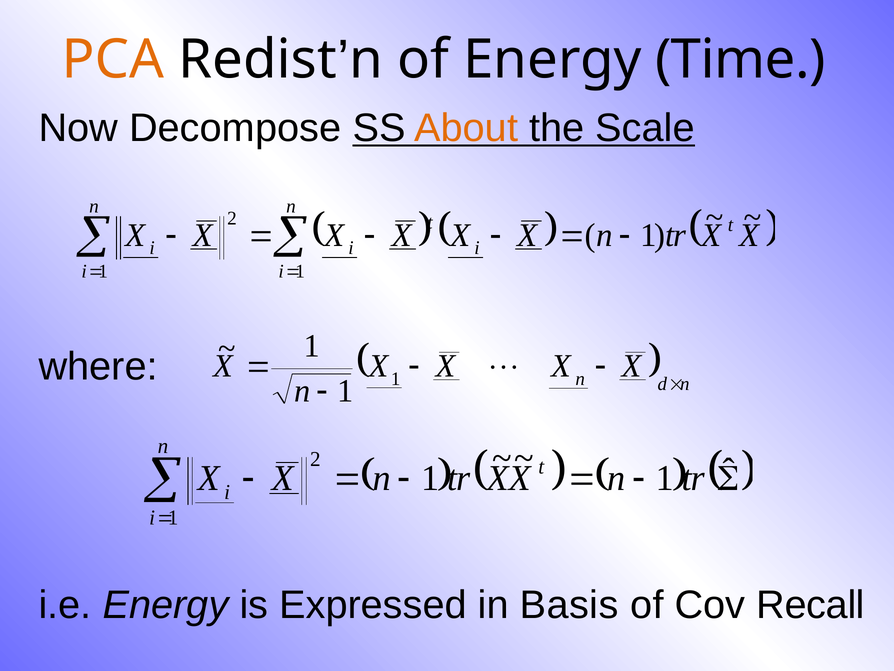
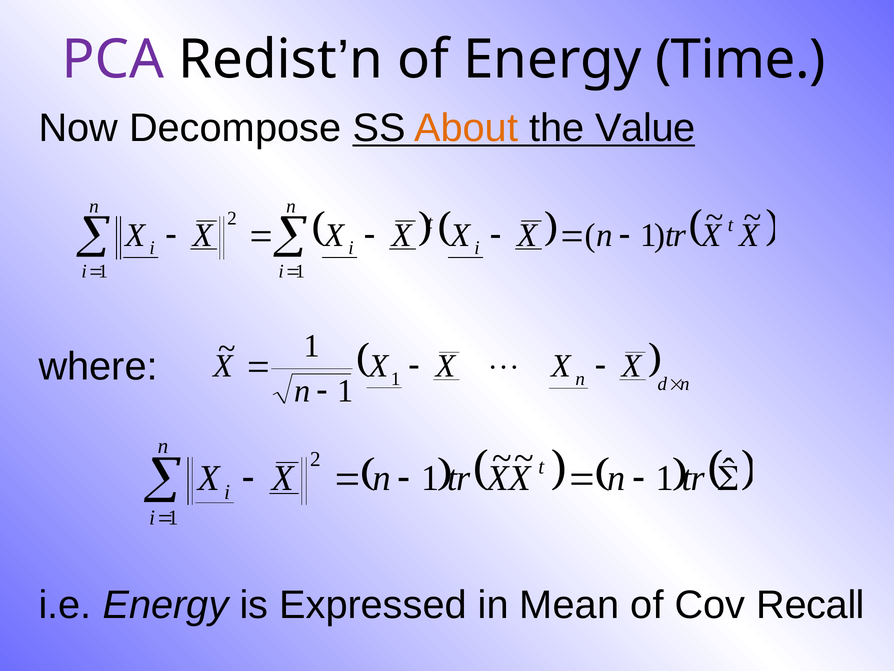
PCA colour: orange -> purple (113, 60)
Scale: Scale -> Value (645, 128)
Basis: Basis -> Mean (569, 605)
